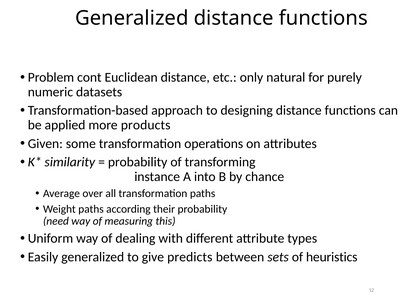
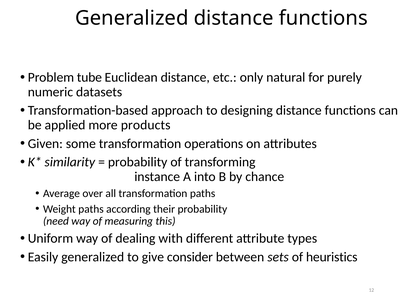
cont: cont -> tube (89, 78)
predicts: predicts -> consider (190, 257)
